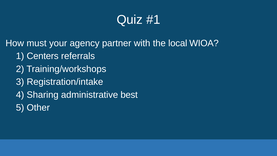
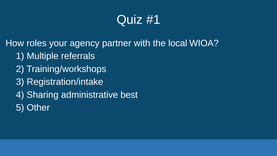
must: must -> roles (37, 43)
Centers: Centers -> Multiple (43, 56)
